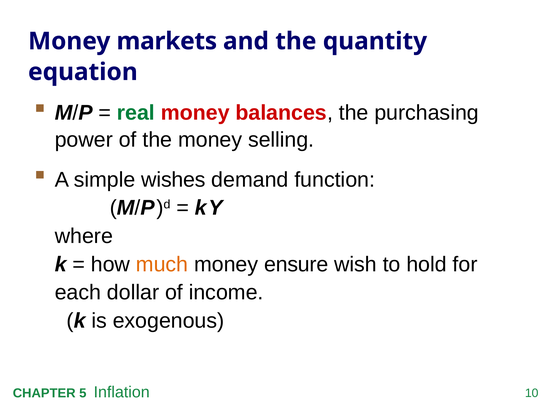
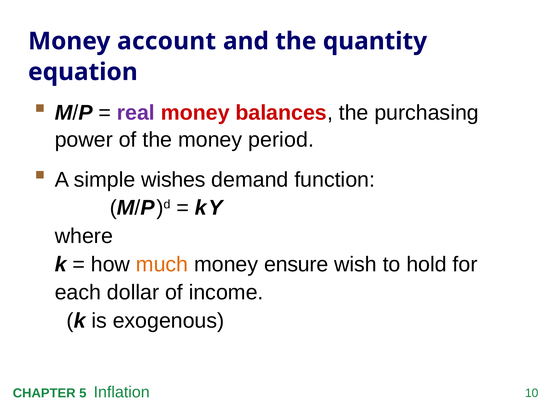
markets: markets -> account (167, 41)
real colour: green -> purple (136, 113)
selling: selling -> period (281, 140)
